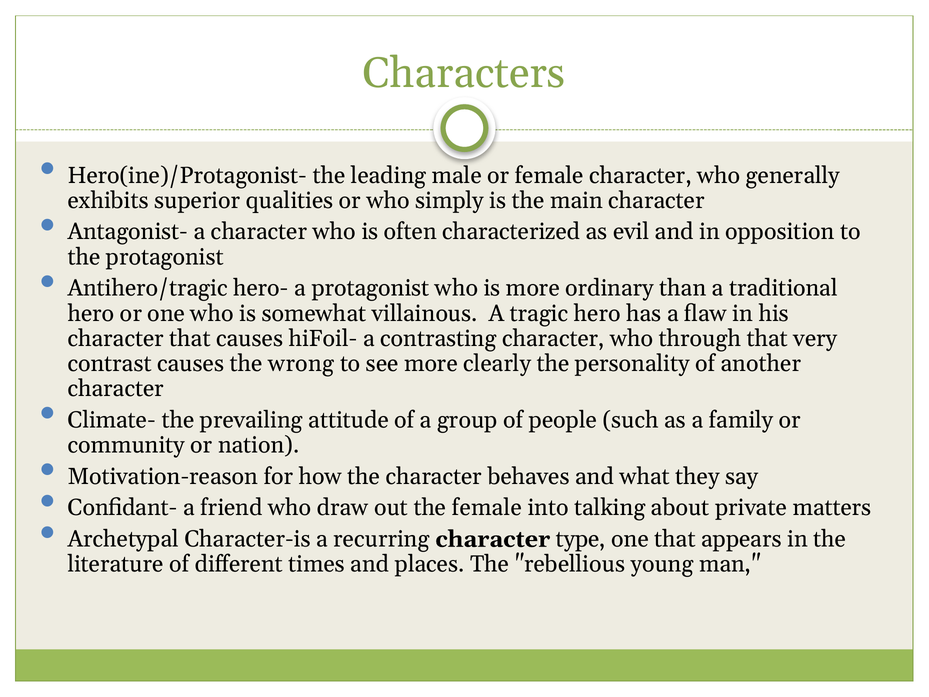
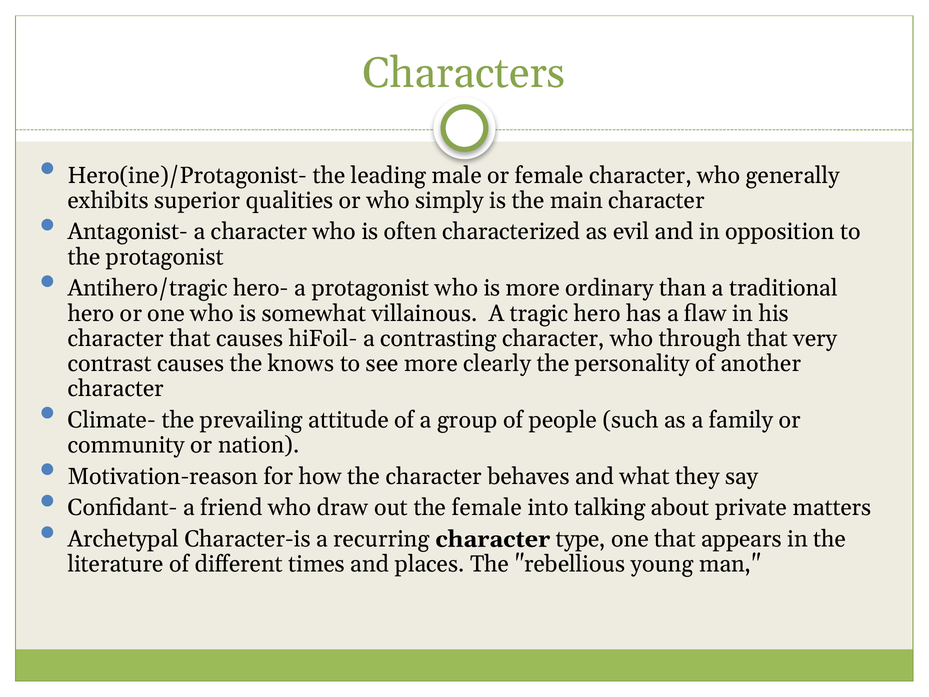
wrong: wrong -> knows (301, 363)
